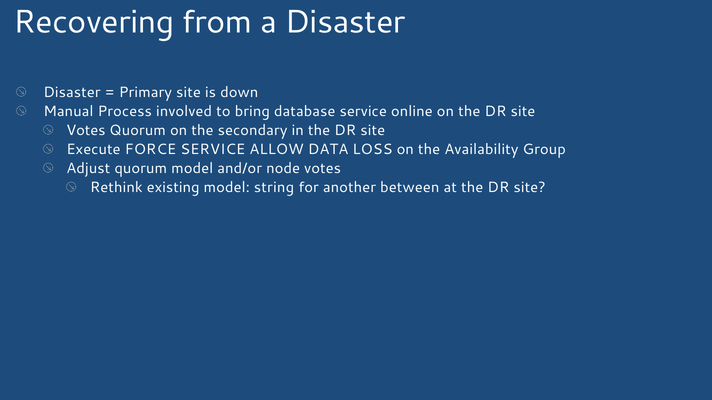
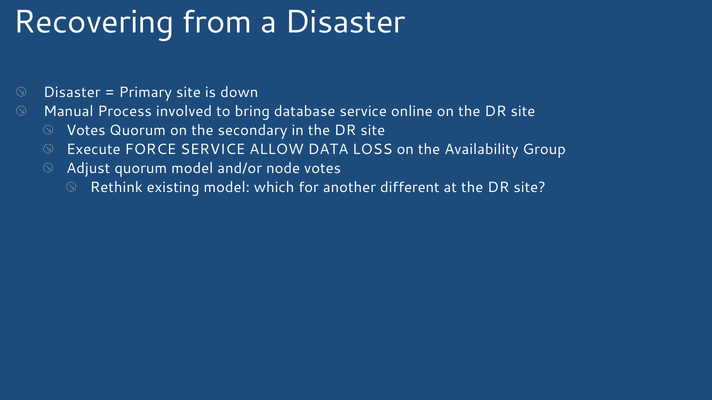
string: string -> which (274, 187)
between: between -> different (410, 187)
